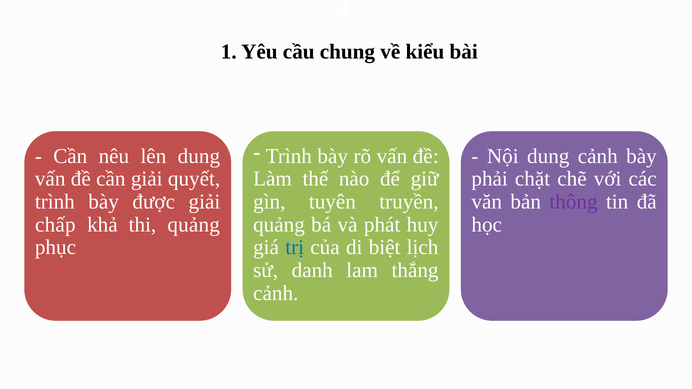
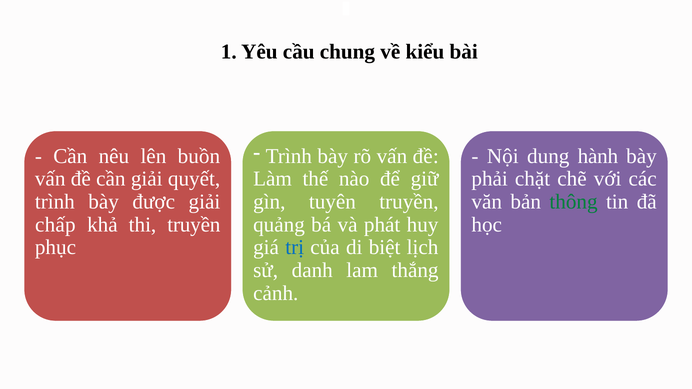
lên dung: dung -> buồn (199, 156)
dung cảnh: cảnh -> hành (598, 156)
thông colour: purple -> green (574, 202)
thi quảng: quảng -> truyền (194, 225)
